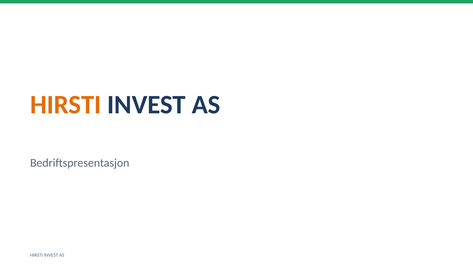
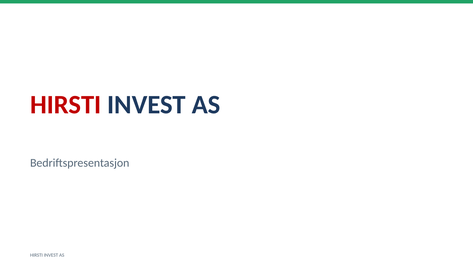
HIRSTI colour: orange -> red (66, 105)
